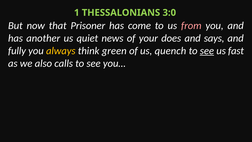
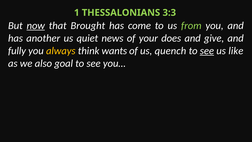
3:0: 3:0 -> 3:3 (169, 13)
now underline: none -> present (36, 26)
Prisoner: Prisoner -> Brought (88, 26)
from colour: pink -> light green (191, 26)
says: says -> give (214, 38)
green: green -> wants (114, 51)
fast: fast -> like (236, 51)
calls: calls -> goal (64, 63)
